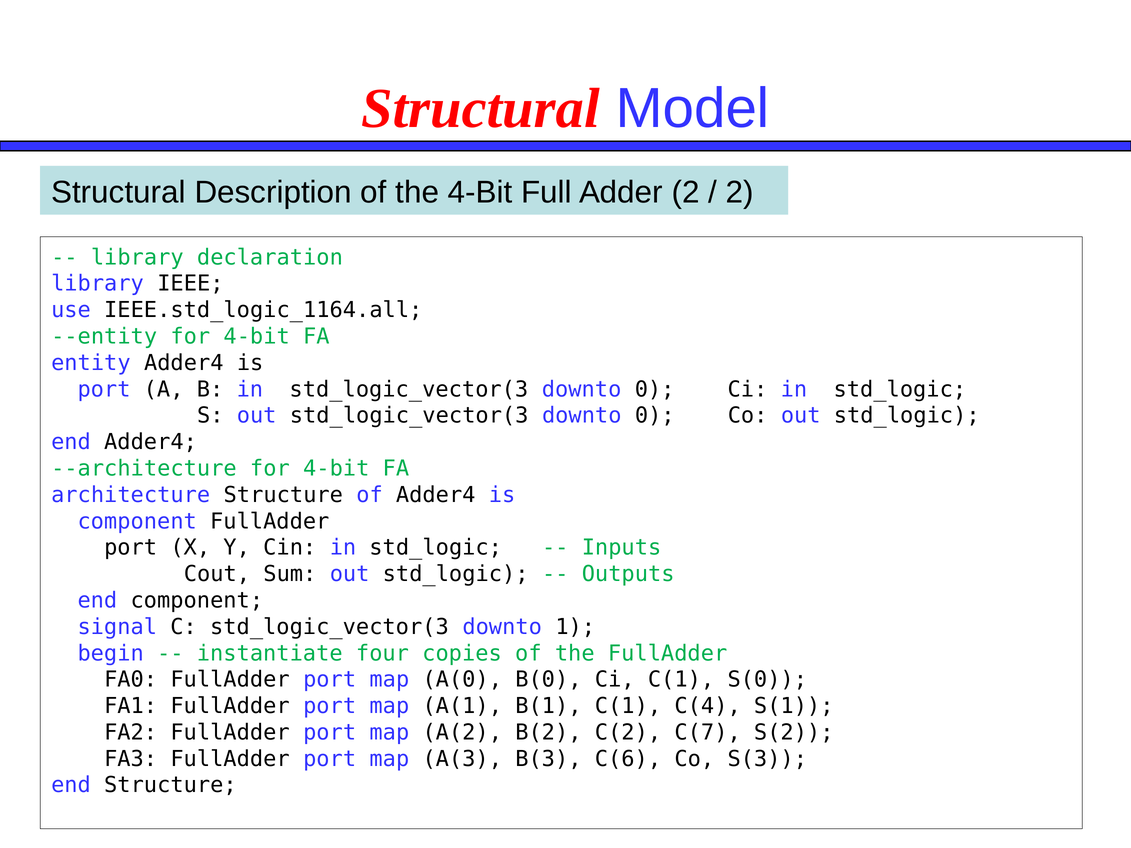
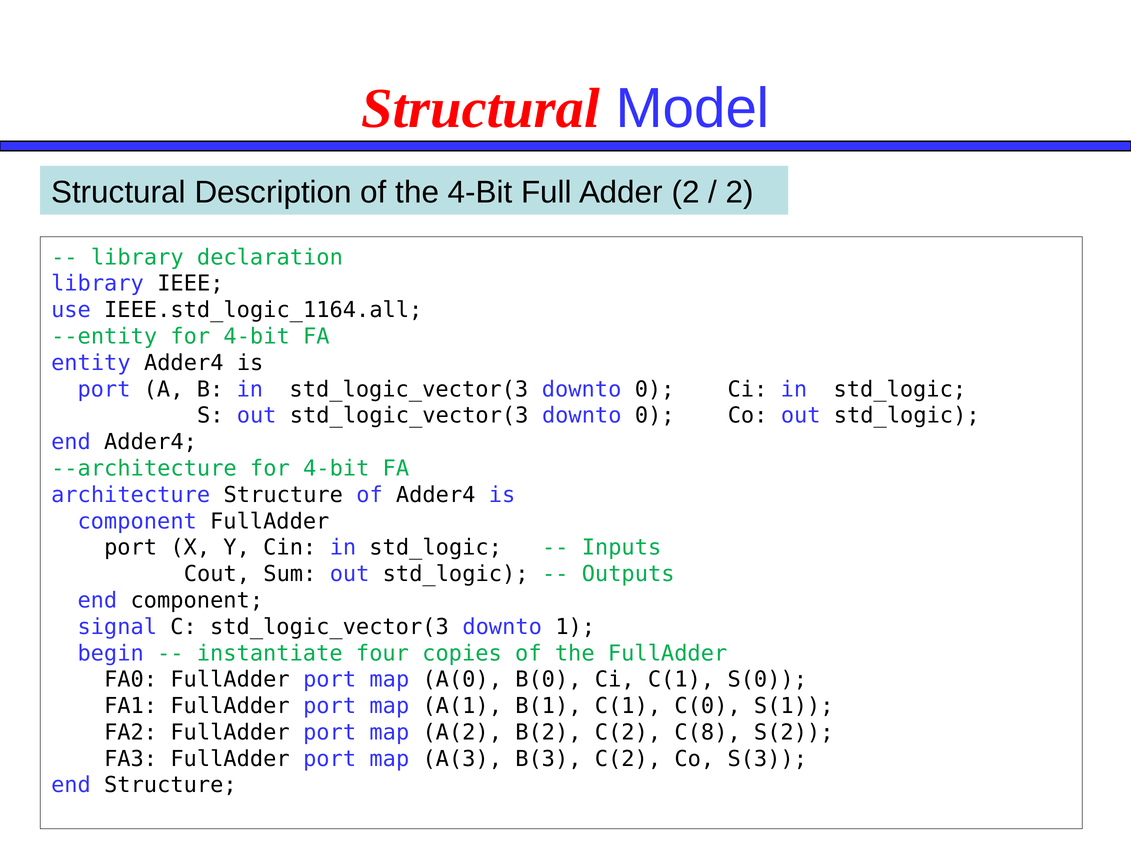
C(4: C(4 -> C(0 (708, 706)
C(7: C(7 -> C(8 (708, 733)
B(3 C(6: C(6 -> C(2 (628, 759)
